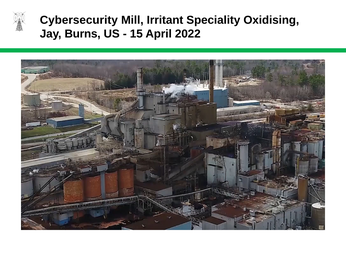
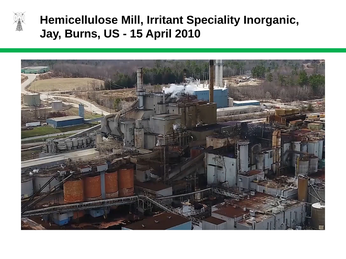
Cybersecurity: Cybersecurity -> Hemicellulose (79, 20)
Oxidising: Oxidising -> Inorganic (271, 20)
2022: 2022 -> 2010 (188, 34)
